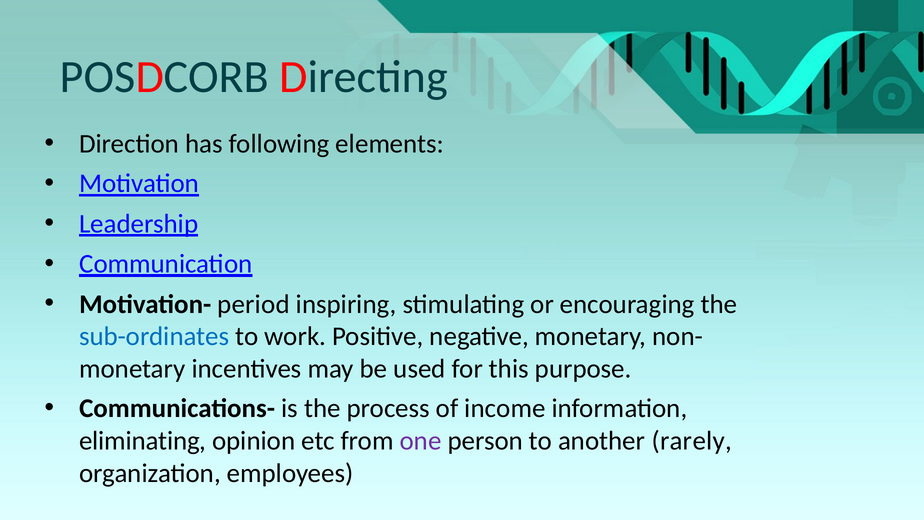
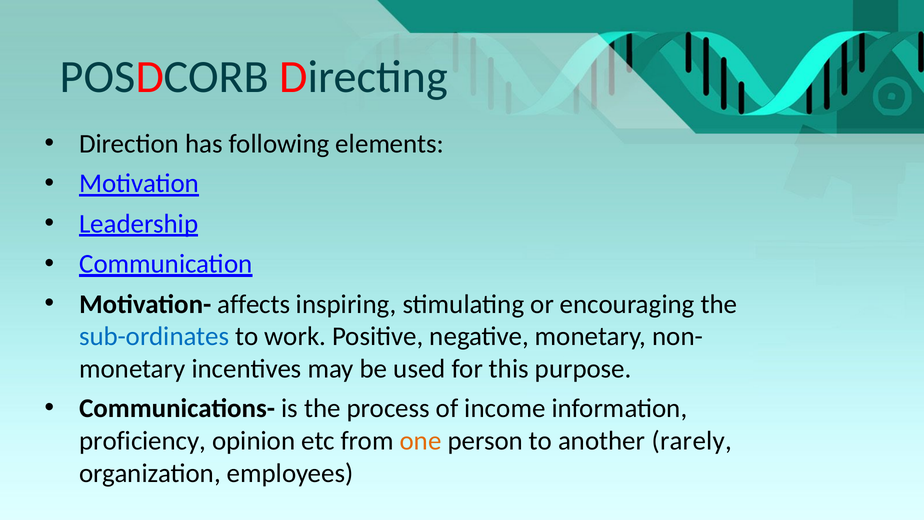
period: period -> affects (254, 304)
eliminating: eliminating -> proficiency (143, 441)
one colour: purple -> orange (421, 441)
